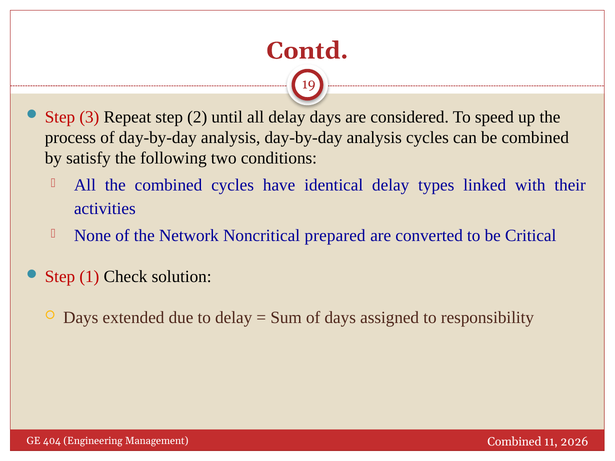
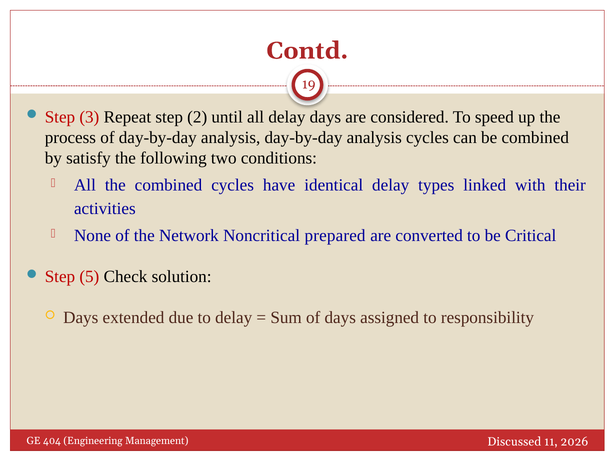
1: 1 -> 5 (89, 277)
Combined: Combined -> Discussed (514, 442)
